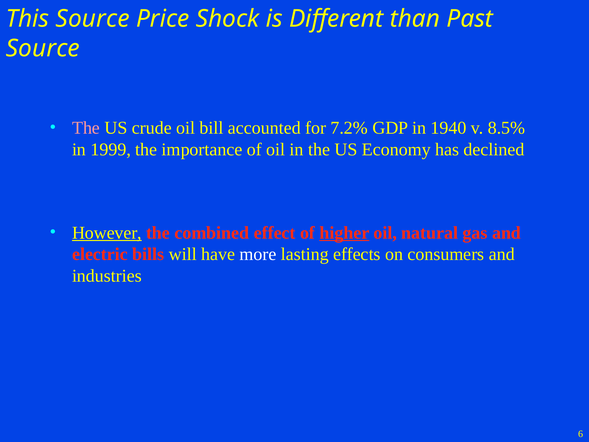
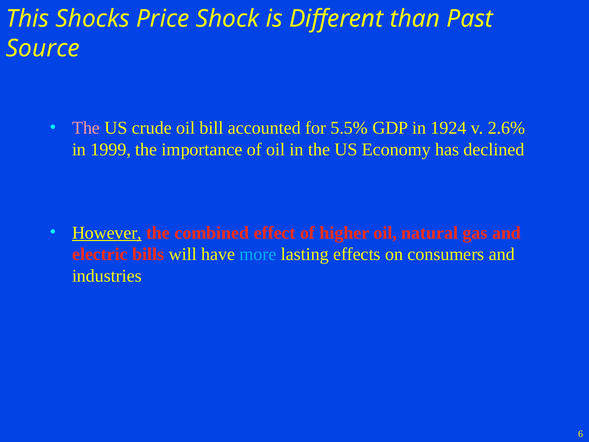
This Source: Source -> Shocks (93, 19)
7.2%: 7.2% -> 5.5% (349, 128)
1940: 1940 -> 1924 (448, 128)
8.5%: 8.5% -> 2.6% (506, 128)
higher underline: present -> none (344, 233)
more colour: white -> light blue (258, 254)
